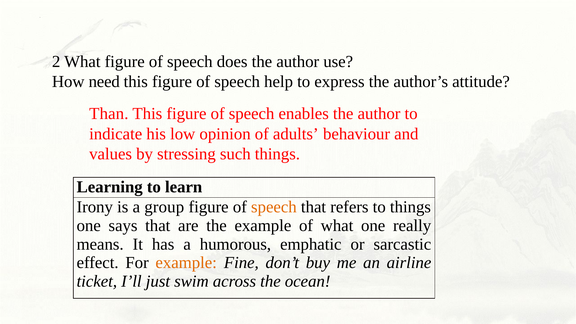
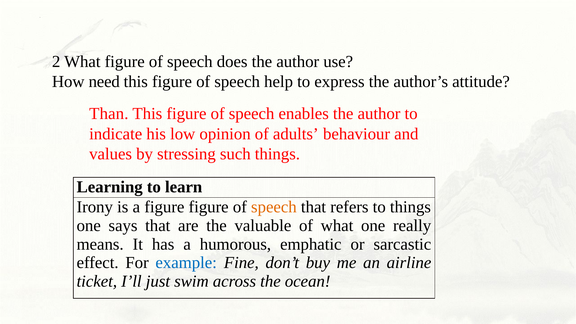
a group: group -> figure (164, 207)
the example: example -> valuable (263, 226)
example colour: orange -> blue (186, 263)
